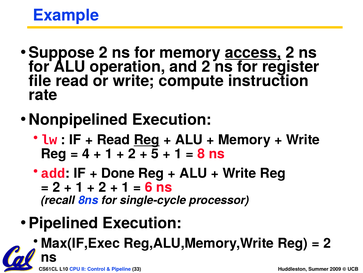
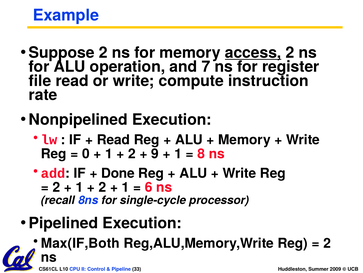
and 2: 2 -> 7 (206, 67)
Reg underline: present -> none (147, 140)
4: 4 -> 0 (86, 153)
5: 5 -> 9 (155, 153)
Max(IF,Exec: Max(IF,Exec -> Max(IF,Both (80, 243)
